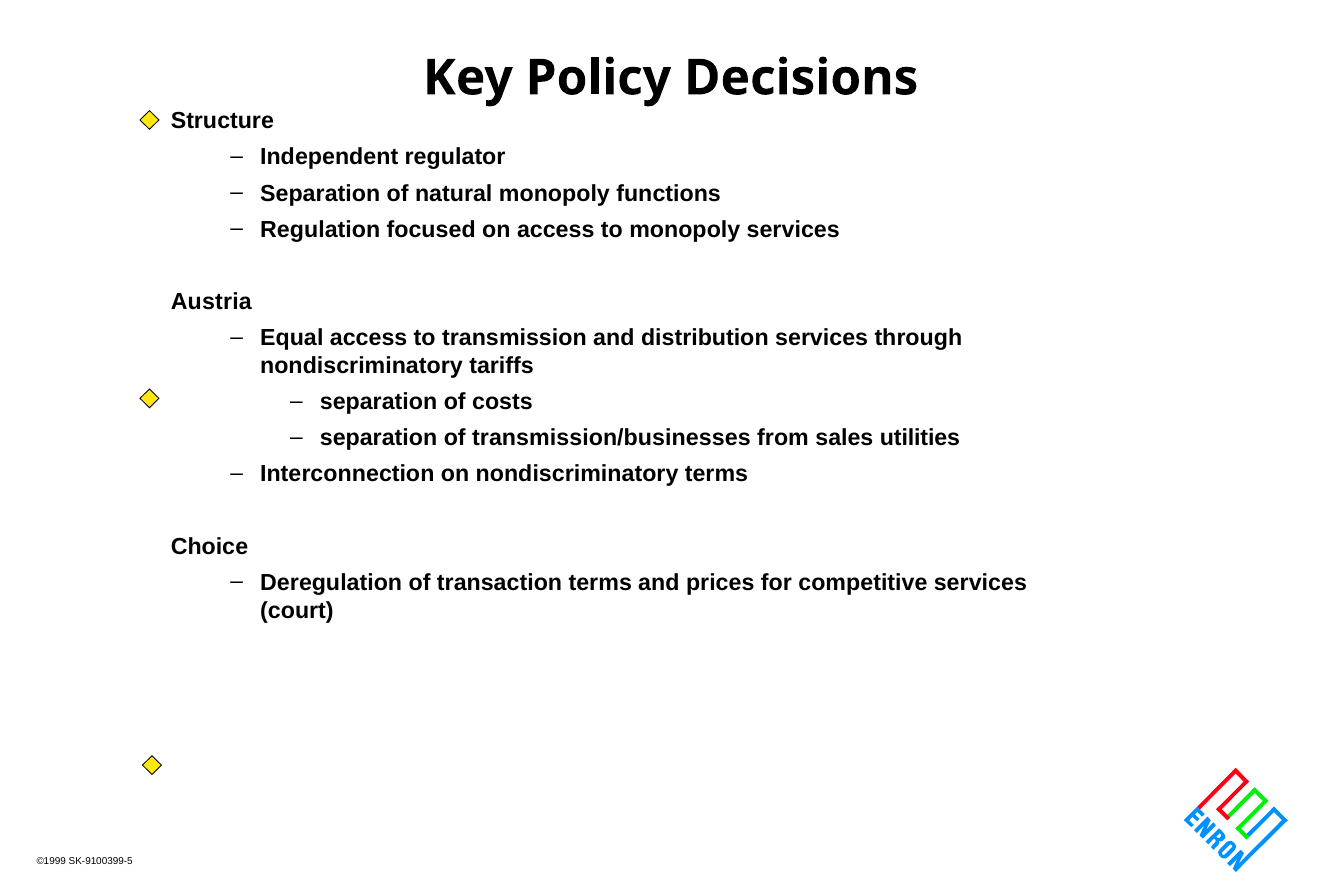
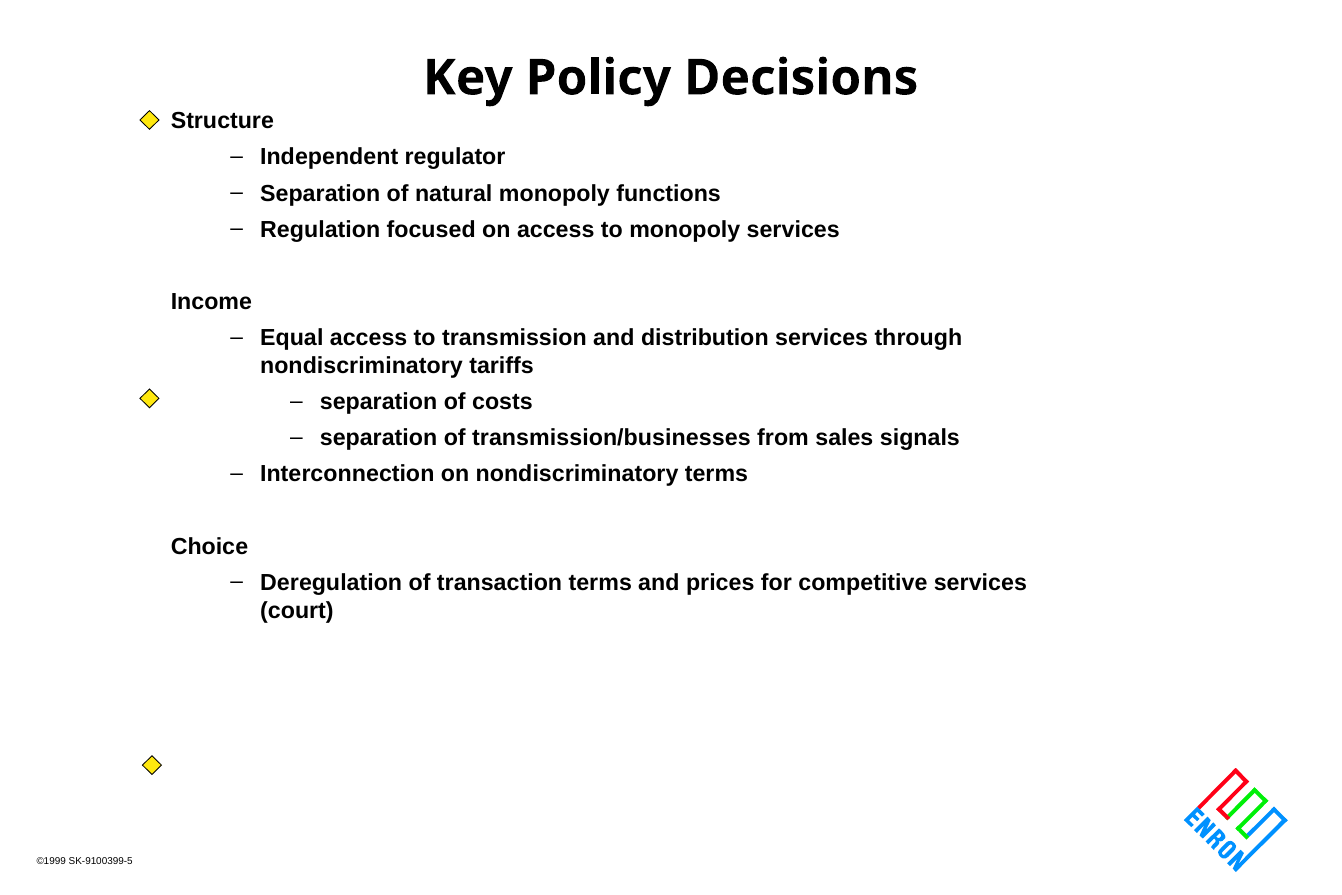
Austria: Austria -> Income (211, 302)
utilities: utilities -> signals (920, 438)
